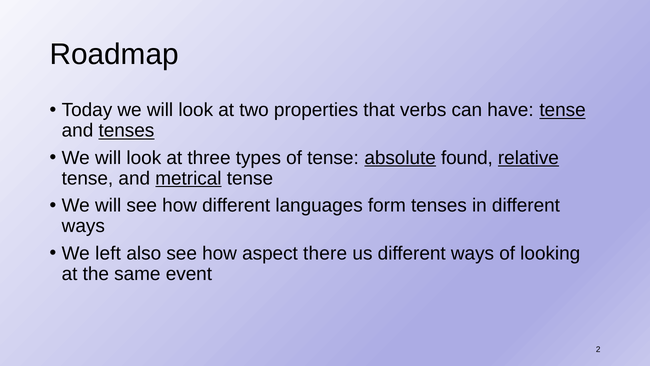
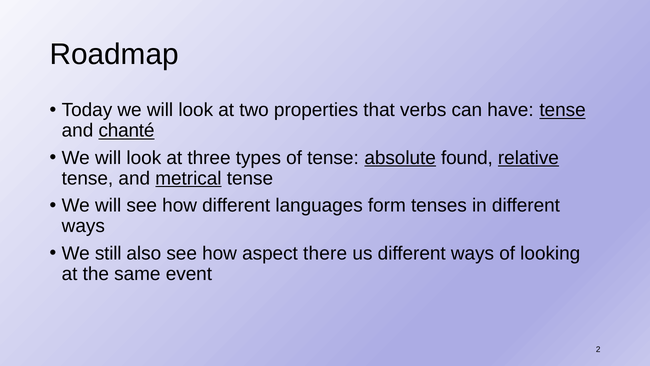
and tenses: tenses -> chanté (126, 130)
left: left -> still (108, 253)
